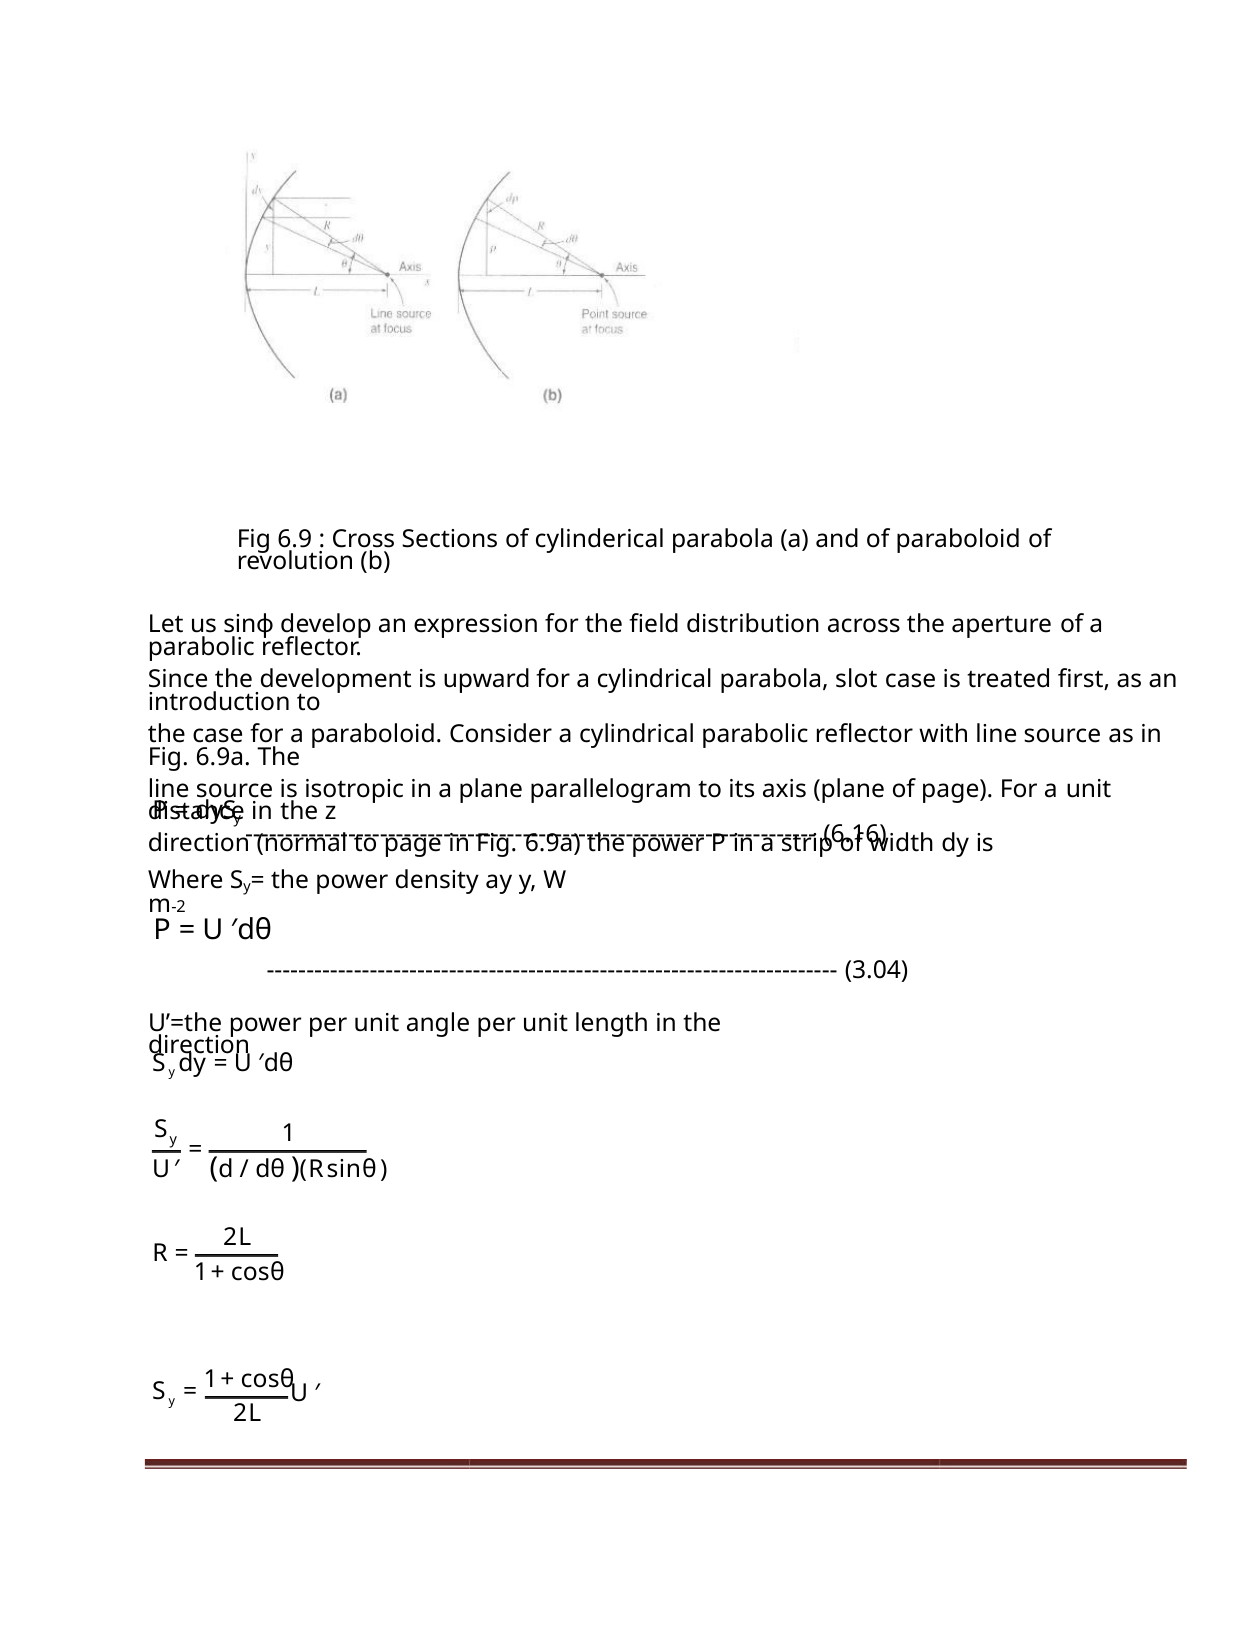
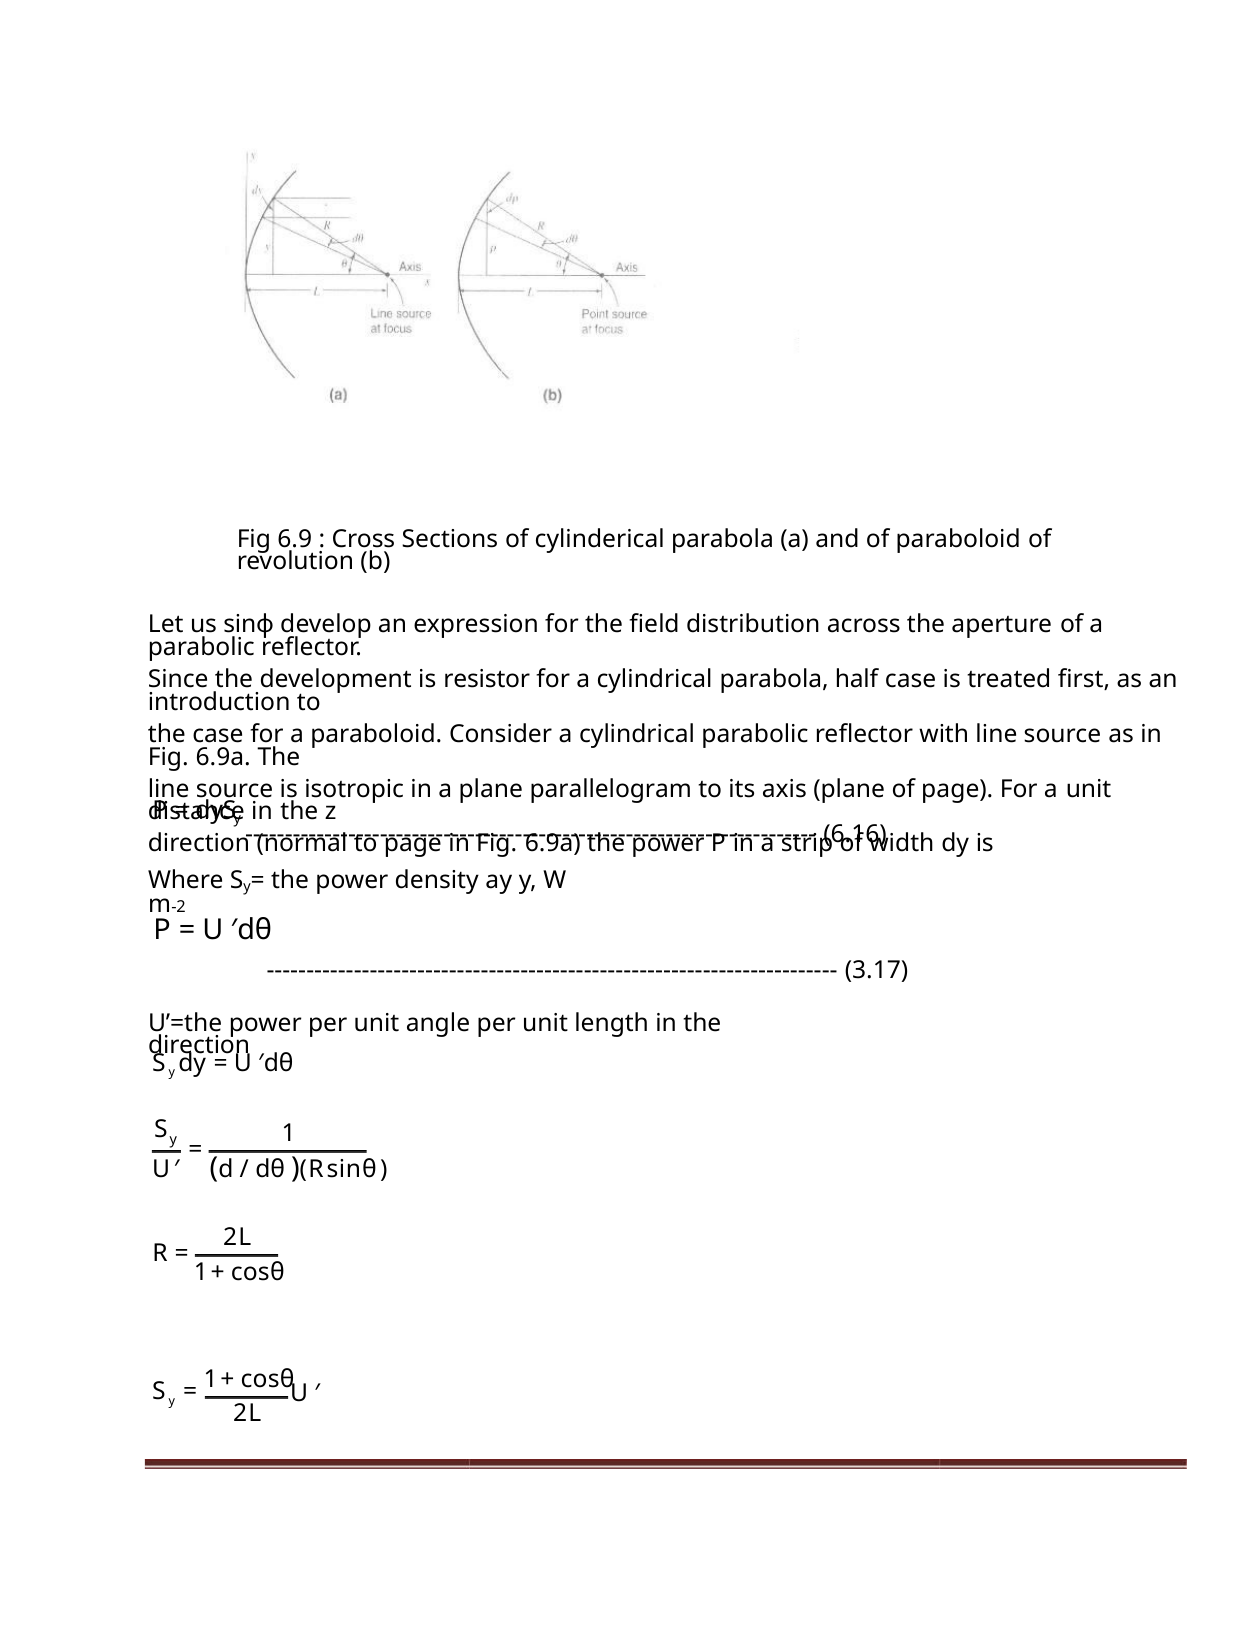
upward: upward -> resistor (487, 680)
slot: slot -> half (856, 680)
3.04: 3.04 -> 3.17 (877, 970)
